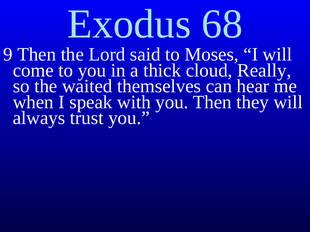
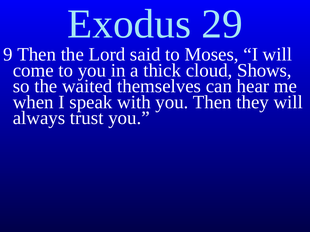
68: 68 -> 29 (222, 24)
Really: Really -> Shows (264, 70)
